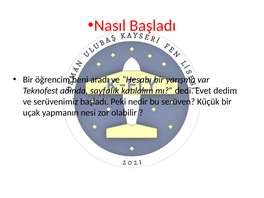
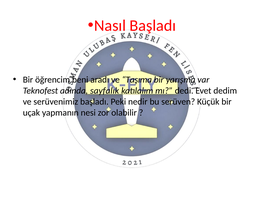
Hesabı: Hesabı -> Taşıma (137, 80)
